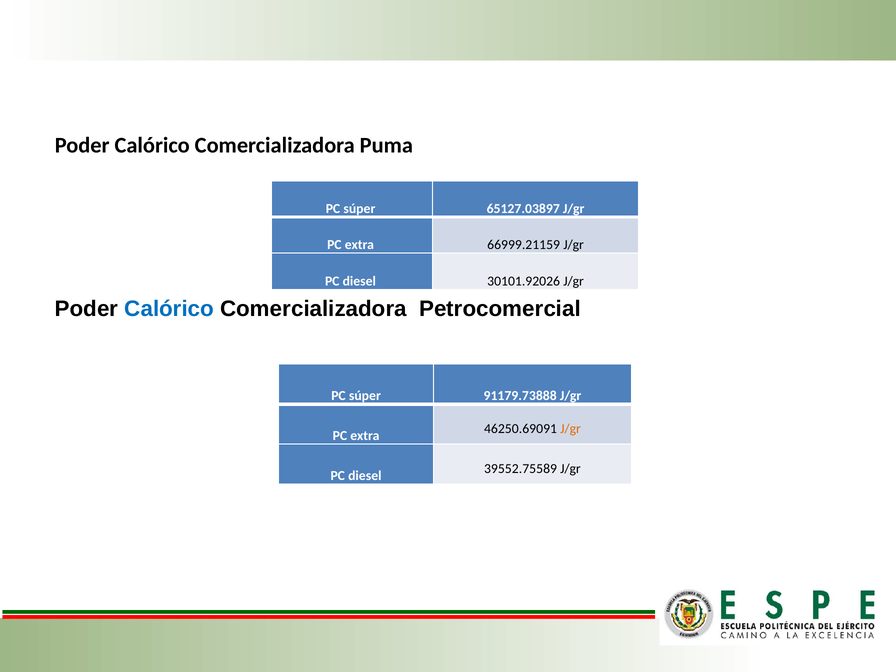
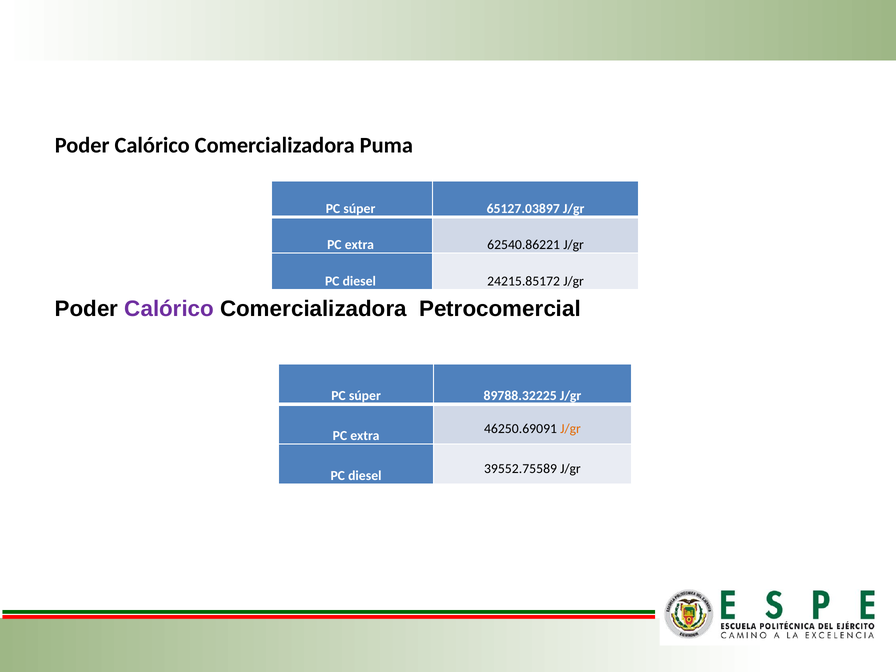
66999.21159: 66999.21159 -> 62540.86221 (524, 245)
30101.92026: 30101.92026 -> 24215.85172 (524, 281)
Calórico colour: blue -> purple (169, 309)
91179.73888: 91179.73888 -> 89788.32225 (520, 396)
